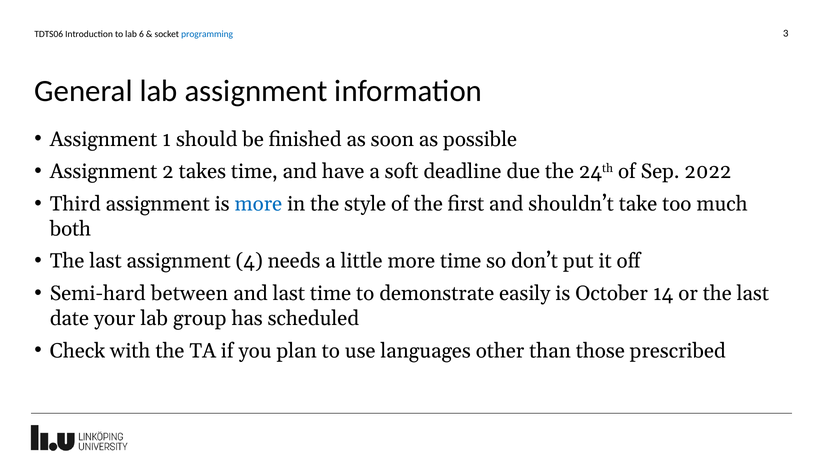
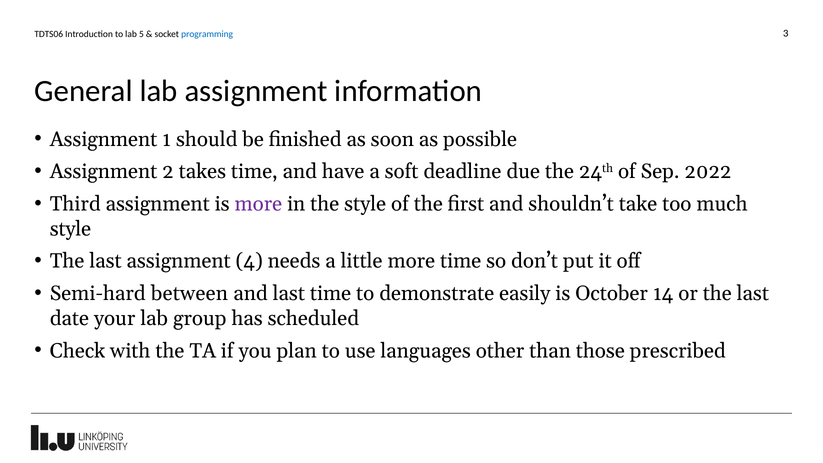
6: 6 -> 5 (141, 34)
more colour: blue -> purple (258, 204)
both: both -> style (70, 229)
